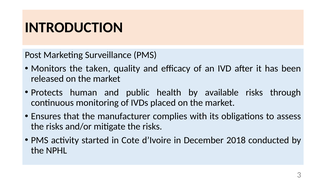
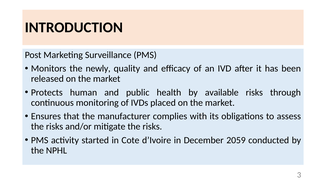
taken: taken -> newly (98, 69)
2018: 2018 -> 2059 (236, 140)
